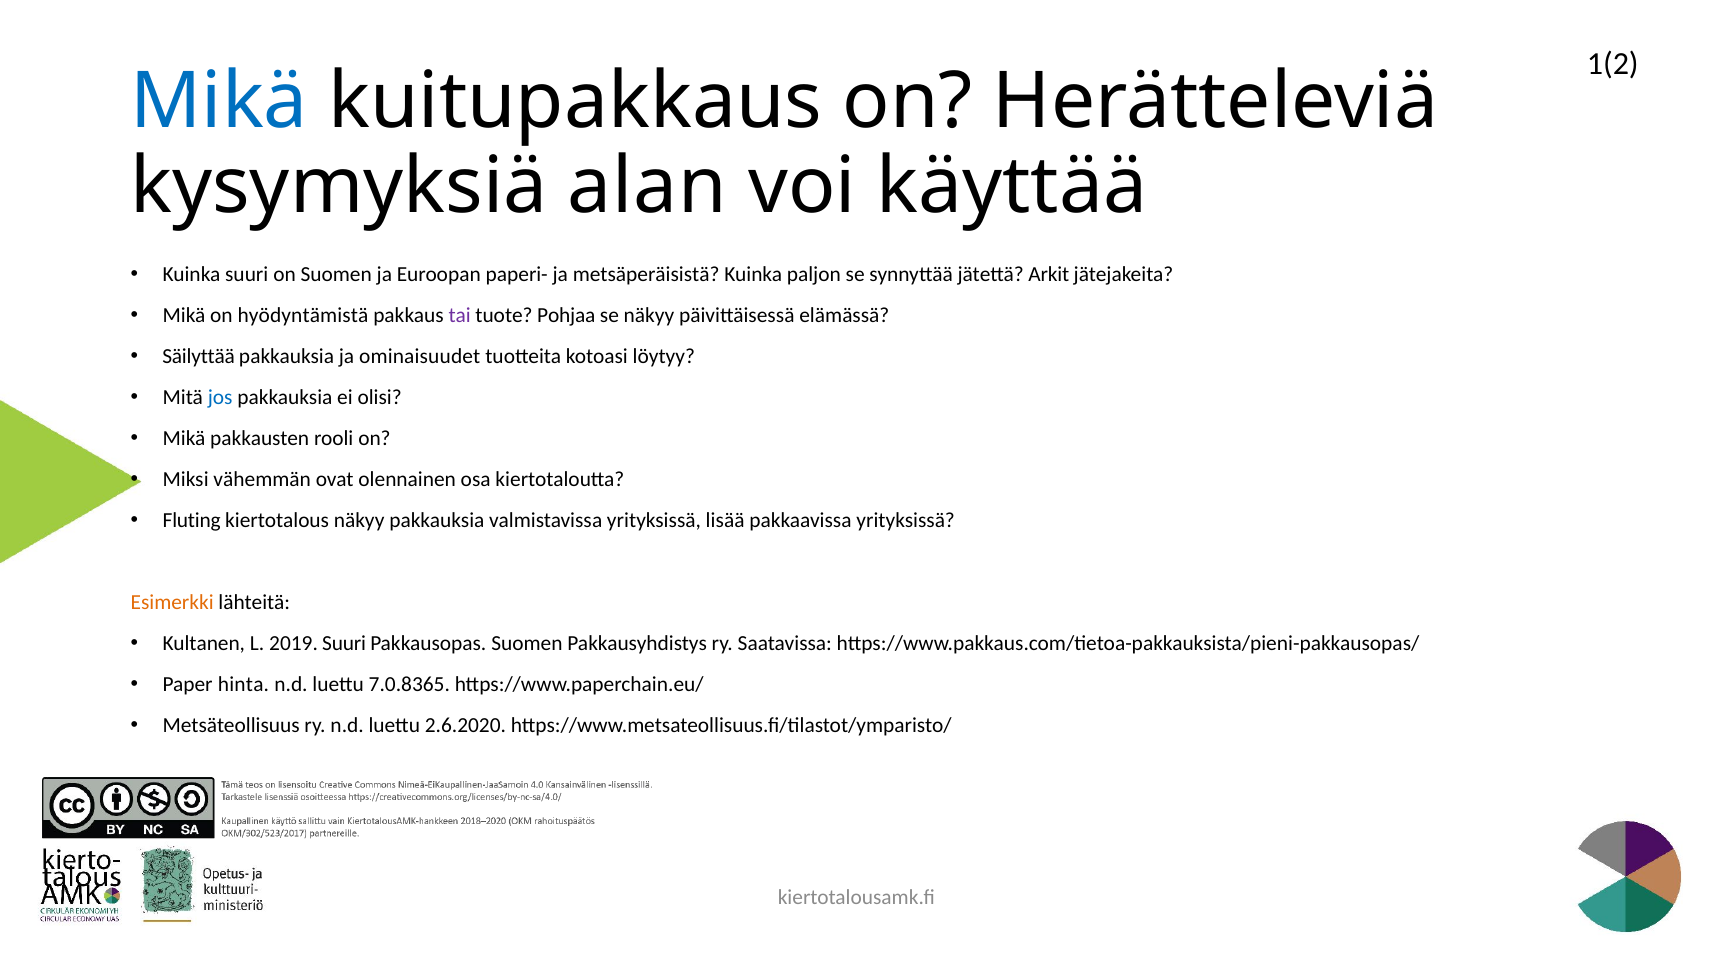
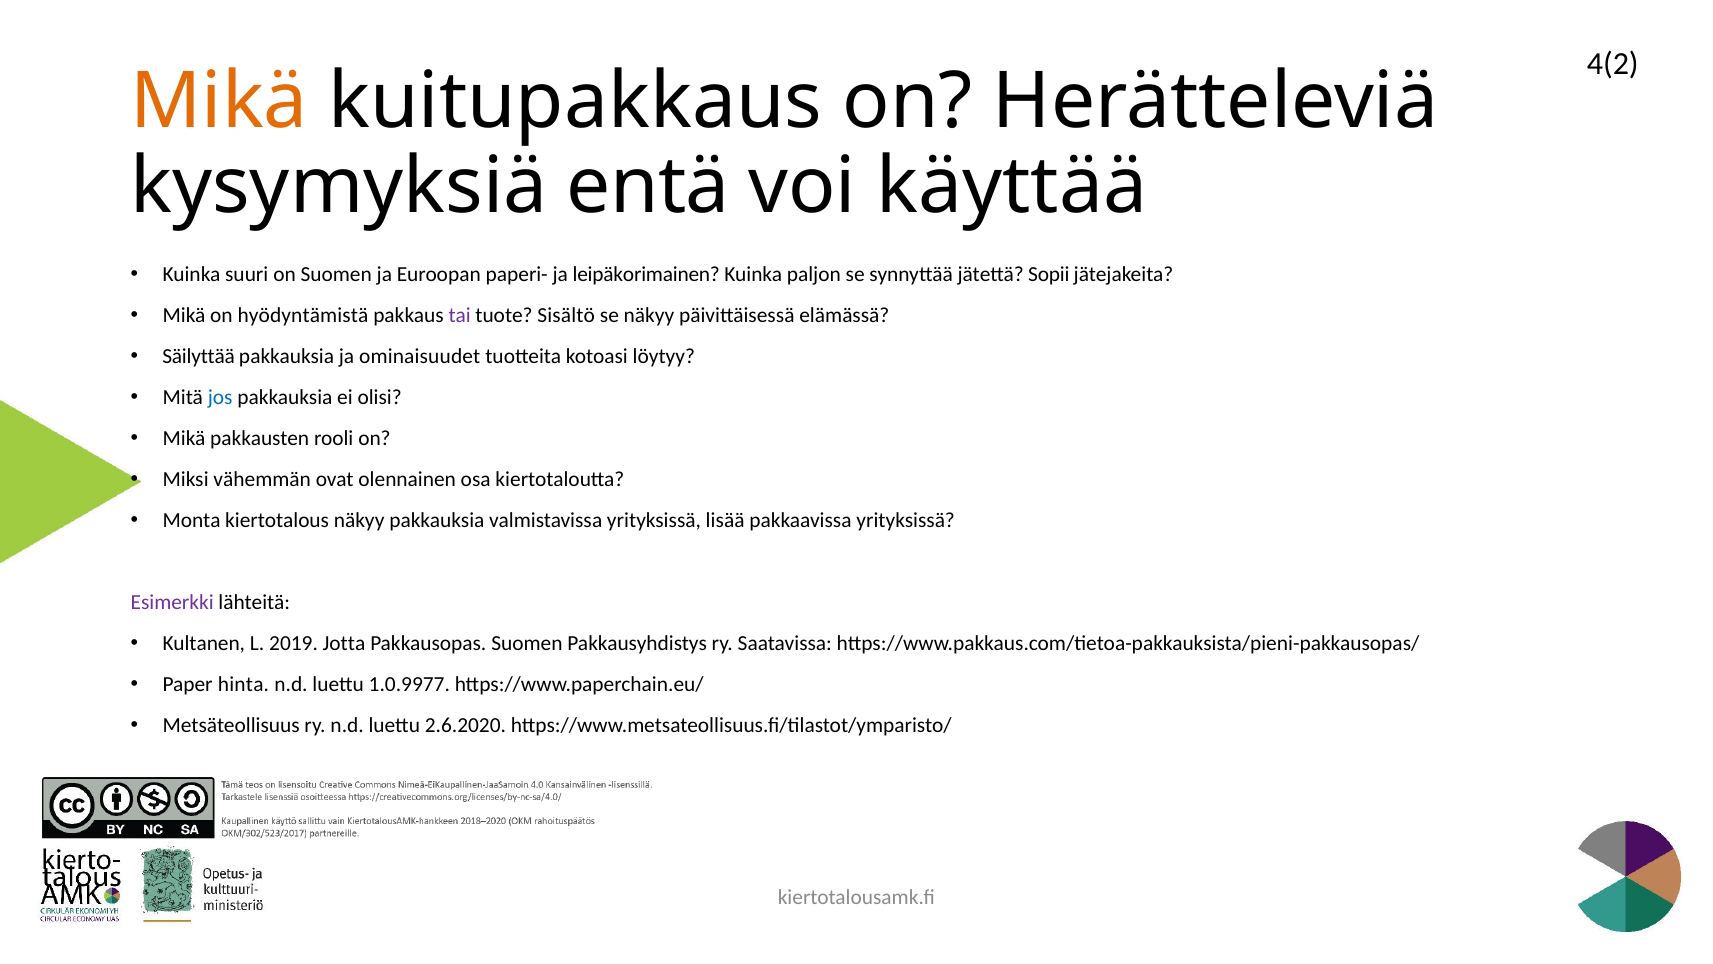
1(2: 1(2 -> 4(2 (1613, 64)
Mikä colour: blue -> orange (219, 102)
alan: alan -> entä (648, 186)
metsäperäisistä: metsäperäisistä -> leipäkorimainen (646, 274)
Arkit: Arkit -> Sopii (1049, 274)
Pohjaa: Pohjaa -> Sisältö (566, 315)
Fluting: Fluting -> Monta (192, 520)
Esimerkki colour: orange -> purple (172, 602)
2019 Suuri: Suuri -> Jotta (344, 643)
7.0.8365: 7.0.8365 -> 1.0.9977 (409, 684)
